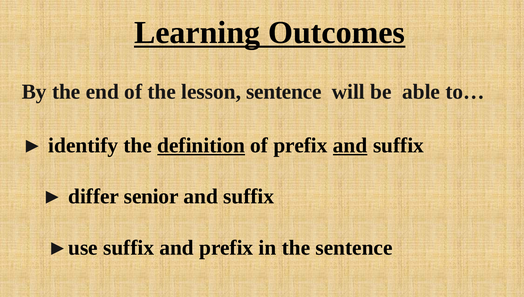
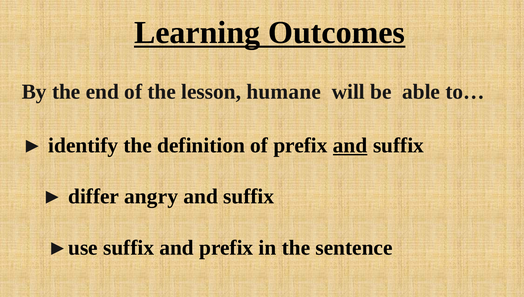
lesson sentence: sentence -> humane (284, 92)
definition underline: present -> none (201, 145)
senior: senior -> angry (151, 197)
